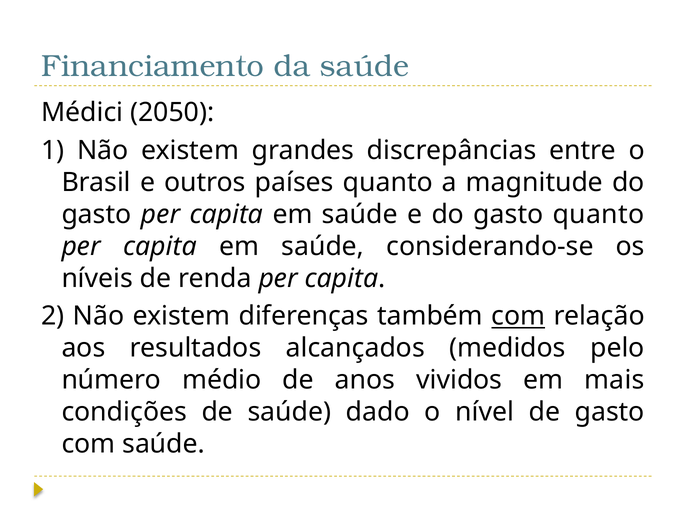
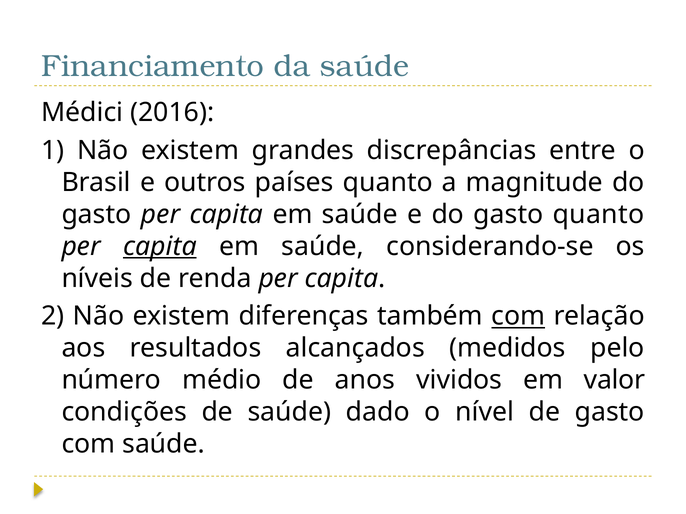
2050: 2050 -> 2016 (172, 113)
capita underline: none -> present (160, 247)
mais: mais -> valor (615, 380)
